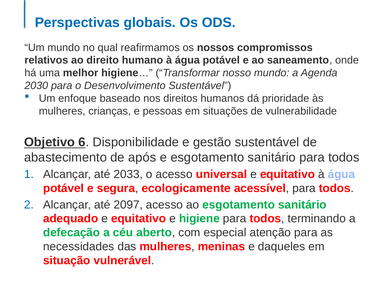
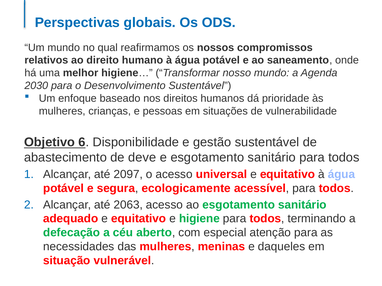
após: após -> deve (142, 158)
2033: 2033 -> 2097 (128, 175)
2097: 2097 -> 2063 (128, 205)
